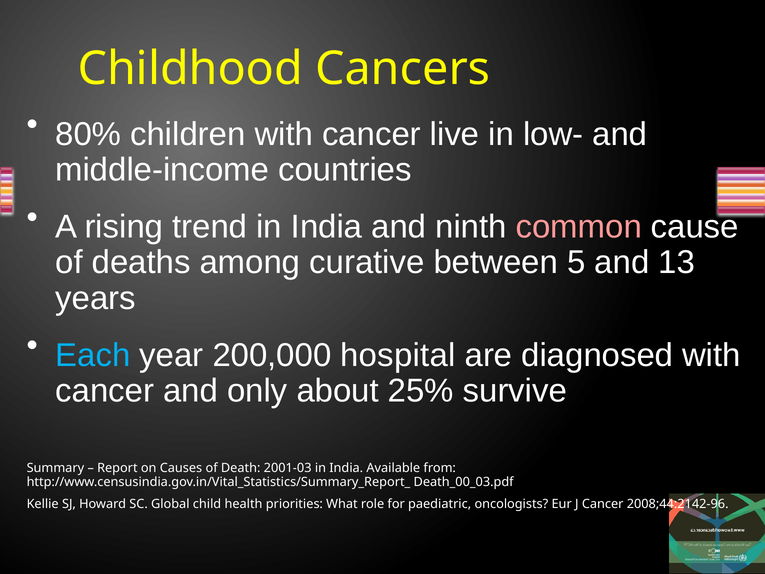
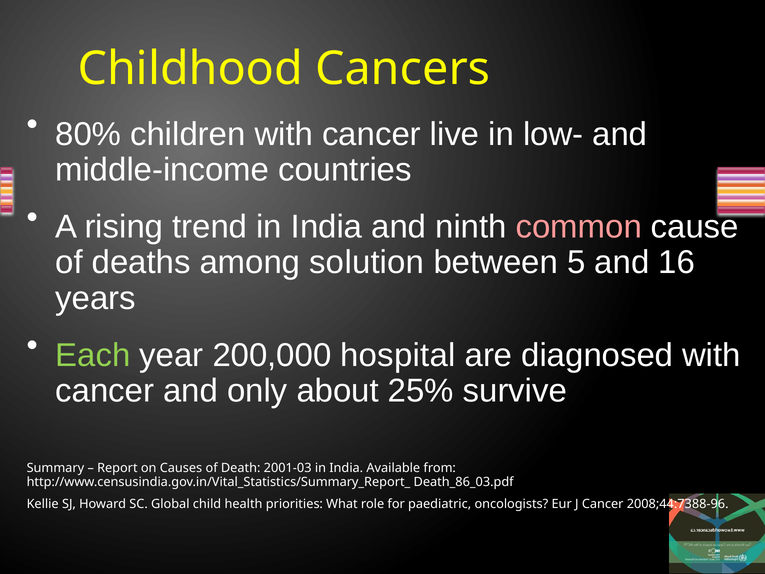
curative: curative -> solution (367, 262)
13: 13 -> 16 (677, 262)
Each colour: light blue -> light green (93, 355)
Death_00_03.pdf: Death_00_03.pdf -> Death_86_03.pdf (464, 482)
2008;44:2142‐96: 2008;44:2142‐96 -> 2008;44:7388‐96 (678, 504)
